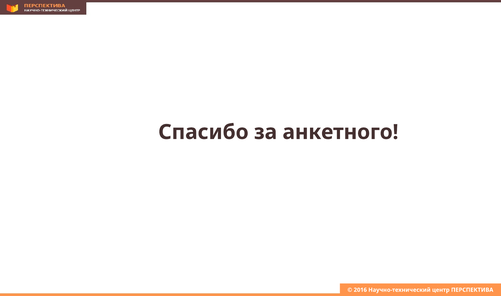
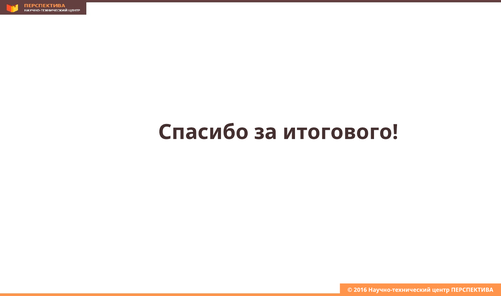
анкетного: анкетного -> итогового (340, 132)
